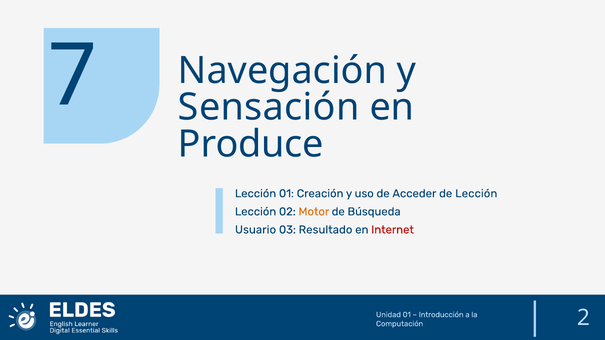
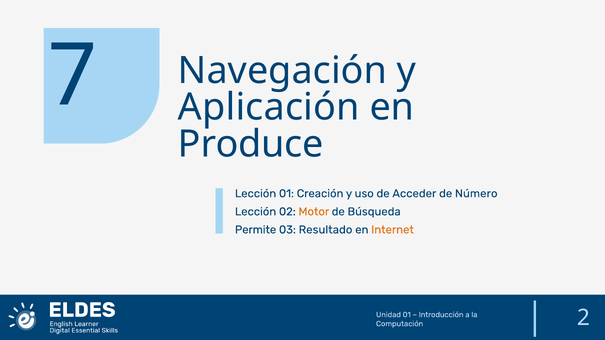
Sensación: Sensación -> Aplicación (269, 108)
de Lección: Lección -> Número (476, 194)
Usuario: Usuario -> Permite (256, 230)
Internet colour: red -> orange (393, 230)
